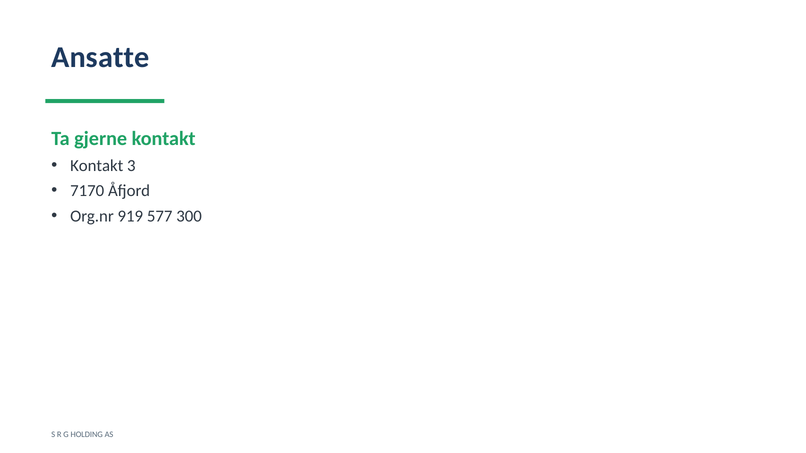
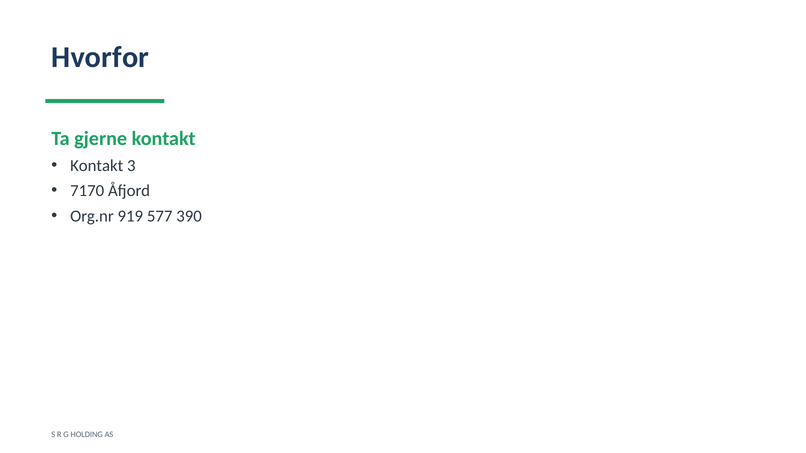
Ansatte: Ansatte -> Hvorfor (100, 58)
300: 300 -> 390 (189, 216)
